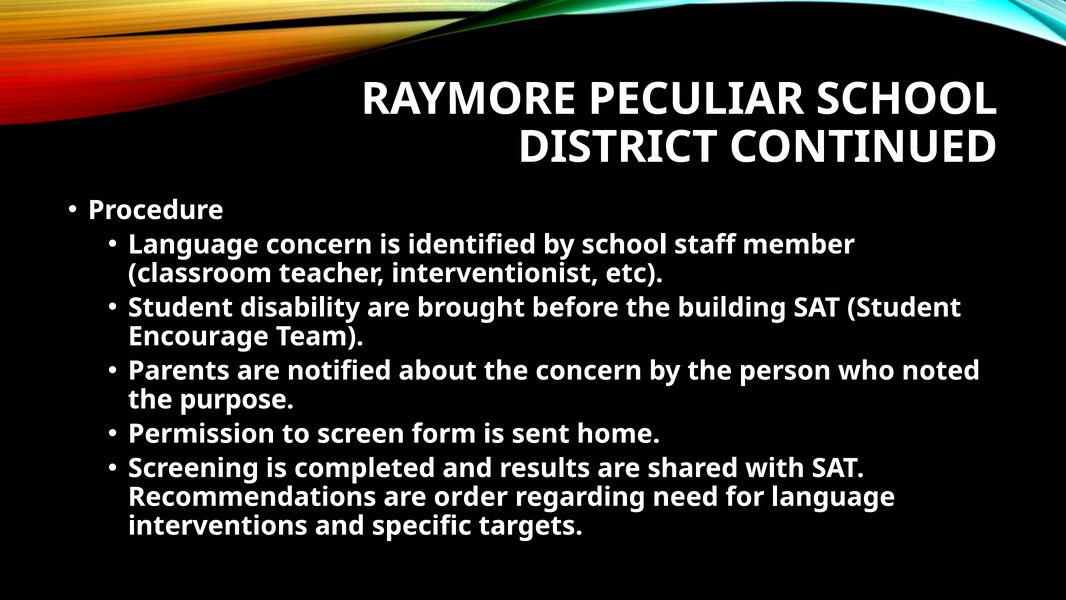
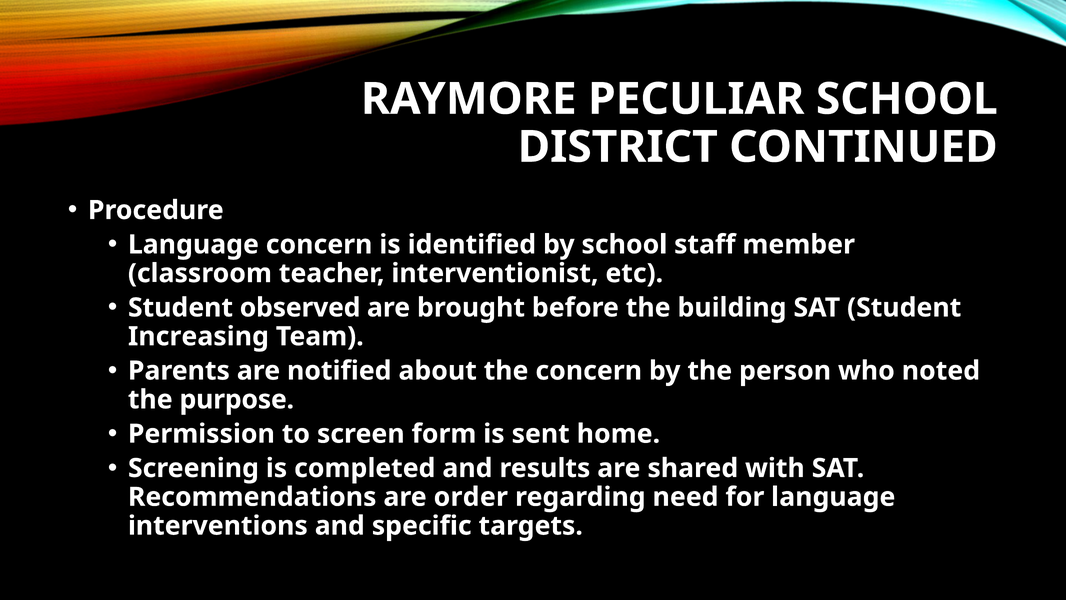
disability: disability -> observed (300, 308)
Encourage: Encourage -> Increasing (198, 336)
